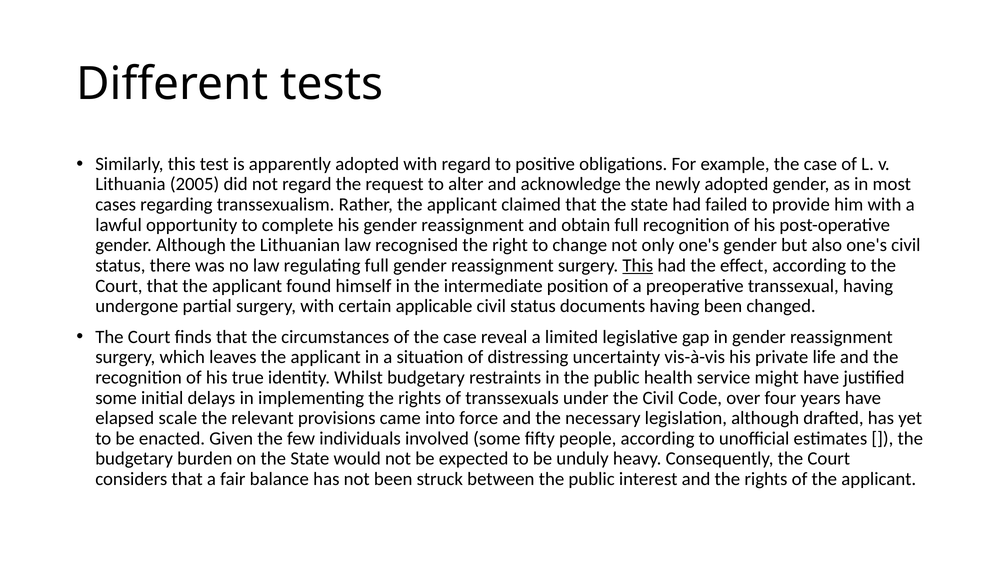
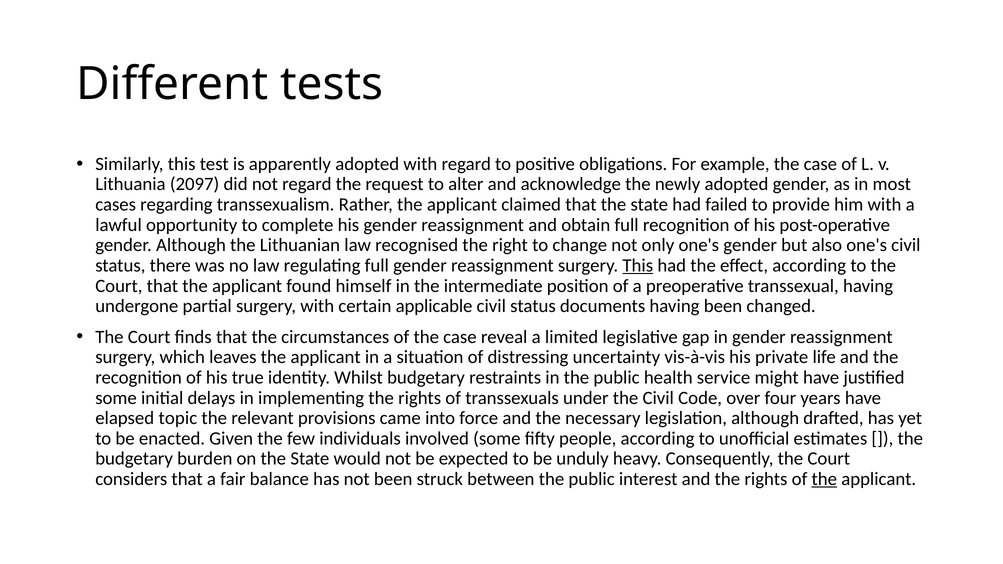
2005: 2005 -> 2097 (195, 184)
scale: scale -> topic (178, 418)
the underline: none -> present (824, 479)
